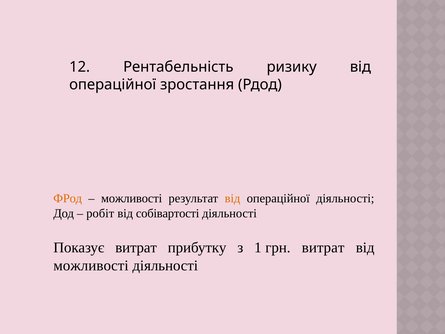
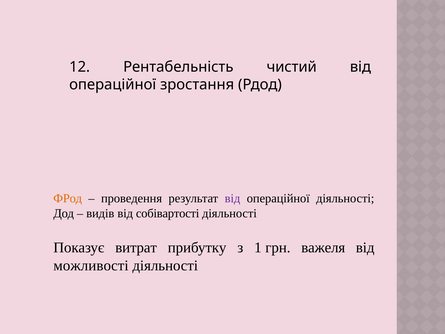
ризику: ризику -> чистий (292, 67)
можливості: можливості -> проведення (132, 198)
від colour: orange -> purple (232, 198)
робіт: робіт -> видів (100, 213)
грн витрат: витрат -> важеля (323, 247)
